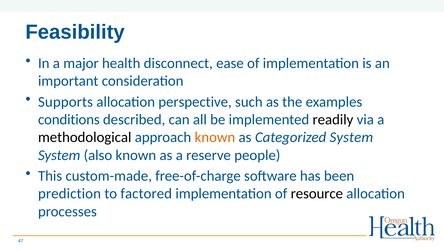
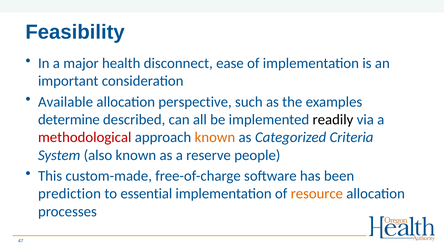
Supports: Supports -> Available (66, 102)
conditions: conditions -> determine (69, 119)
methodological colour: black -> red (85, 137)
Categorized System: System -> Criteria (352, 137)
factored: factored -> essential (146, 193)
resource colour: black -> orange (317, 193)
